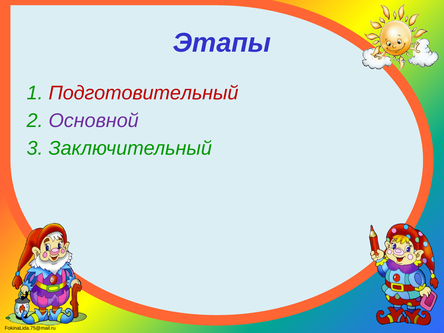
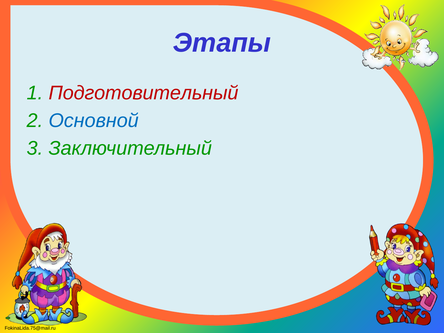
Основной colour: purple -> blue (94, 121)
